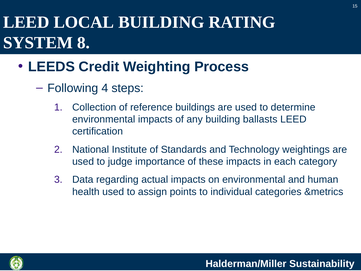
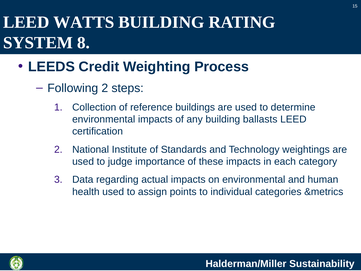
LOCAL: LOCAL -> WATTS (84, 22)
Following 4: 4 -> 2 (105, 88)
